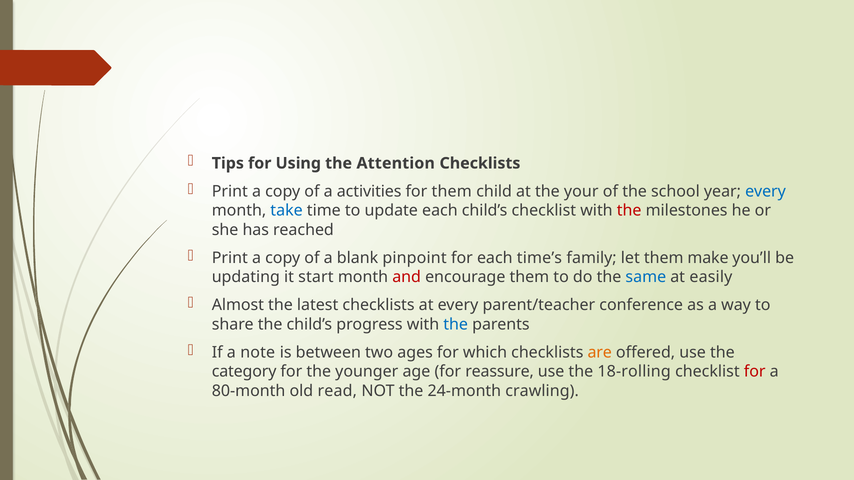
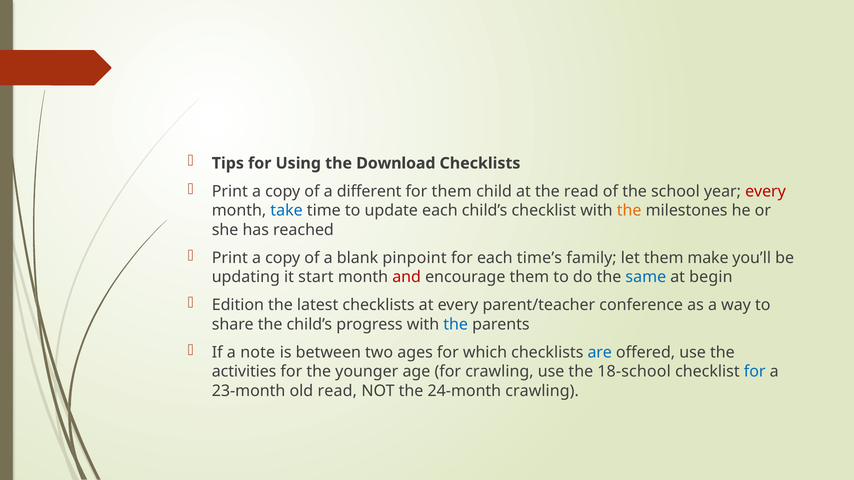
Attention: Attention -> Download (396, 163)
activities: activities -> different (369, 192)
the your: your -> read (581, 192)
every colour: blue -> red (765, 192)
the colour: red -> orange (629, 211)
easily: easily -> begin (711, 277)
Almost: Almost -> Edition (238, 305)
are colour: orange -> blue (600, 353)
category: category -> activities (244, 372)
for reassure: reassure -> crawling (499, 372)
18-rolling: 18-rolling -> 18-school (634, 372)
for colour: red -> blue (755, 372)
80-month: 80-month -> 23-month (249, 391)
